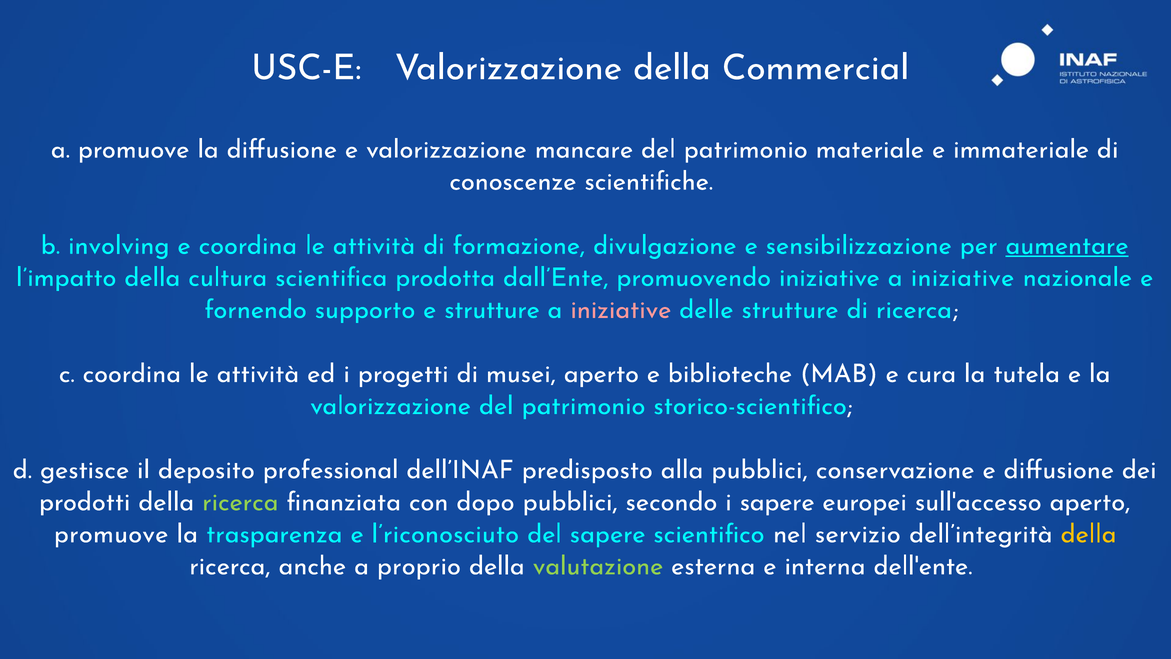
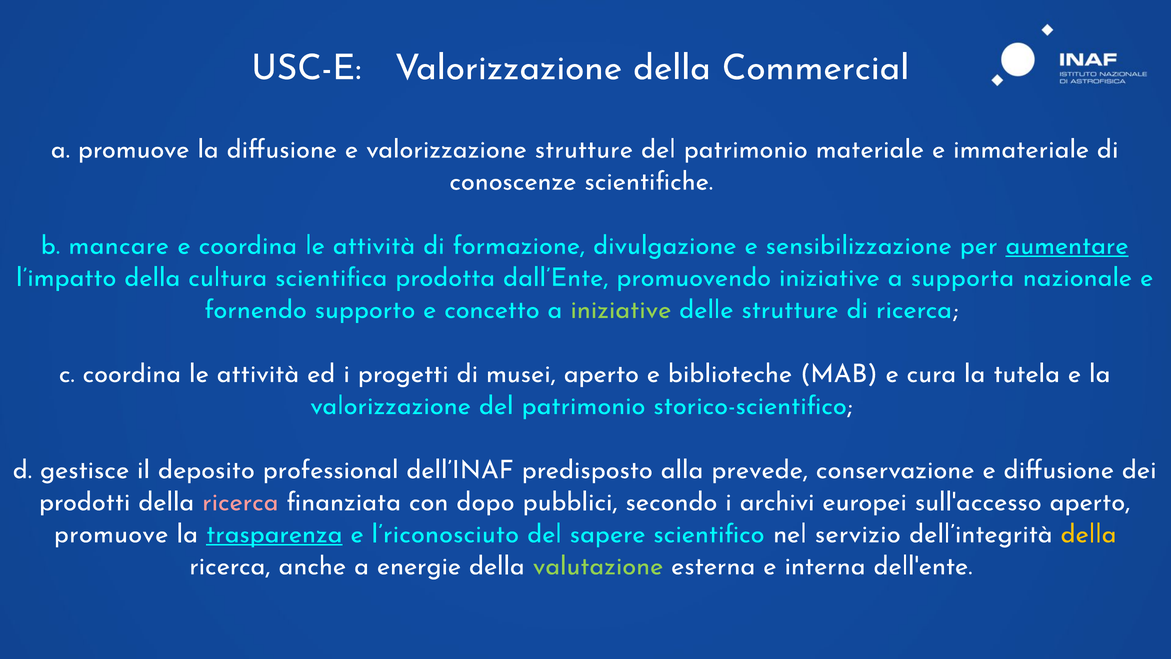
valorizzazione mancare: mancare -> strutture (584, 149)
involving: involving -> mancare (119, 245)
iniziative a iniziative: iniziative -> supporta (963, 277)
e strutture: strutture -> concetto (492, 309)
iniziative colour: pink -> light green (621, 309)
alla pubblici: pubblici -> prevede (760, 470)
ricerca colour: light green -> pink (240, 502)
i sapere: sapere -> archivi (777, 502)
trasparenza underline: none -> present (274, 534)
proprio: proprio -> energie (419, 566)
